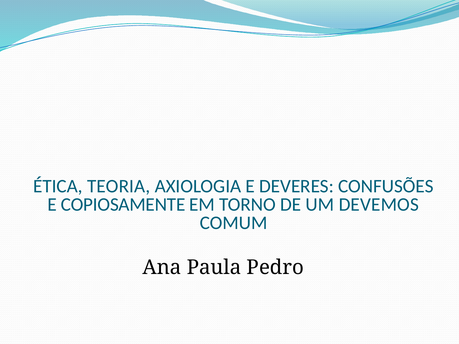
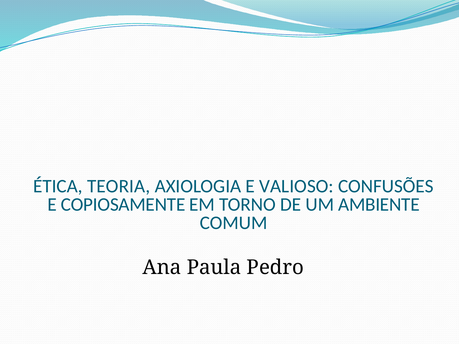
DEVERES: DEVERES -> VALIOSO (296, 186)
DEVEMOS: DEVEMOS -> AMBIENTE (379, 205)
